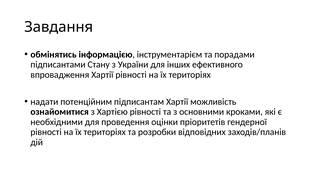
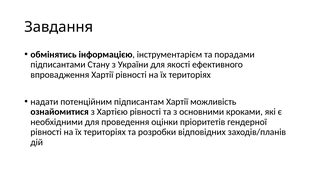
інших: інших -> якості (179, 64)
